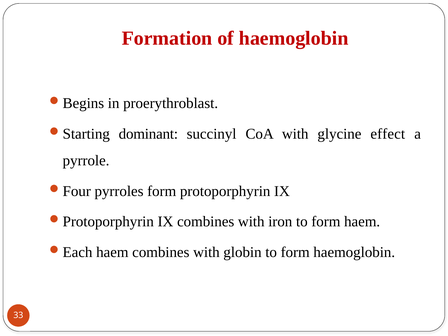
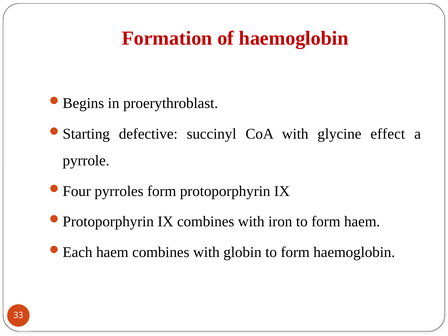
dominant: dominant -> defective (148, 134)
